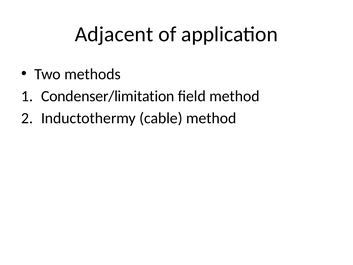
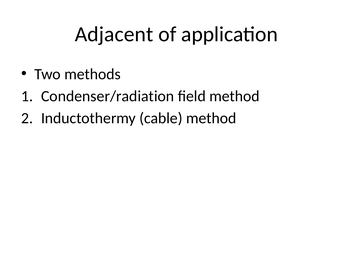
Condenser/limitation: Condenser/limitation -> Condenser/radiation (108, 96)
